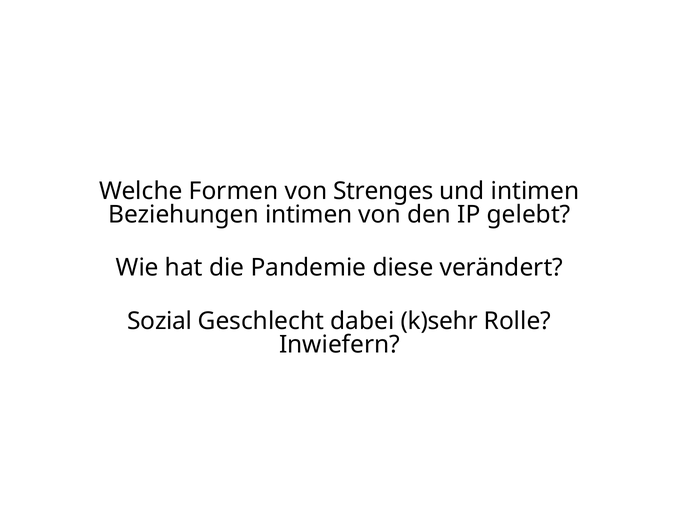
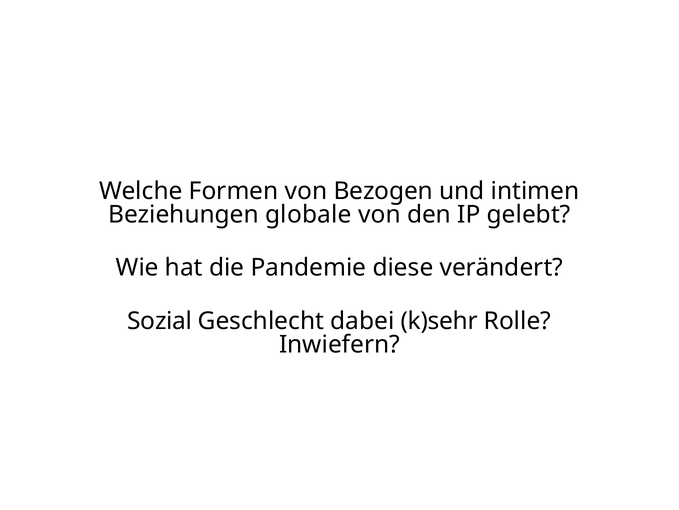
Strenges: Strenges -> Bezogen (383, 191)
Beziehungen intimen: intimen -> globale (308, 214)
